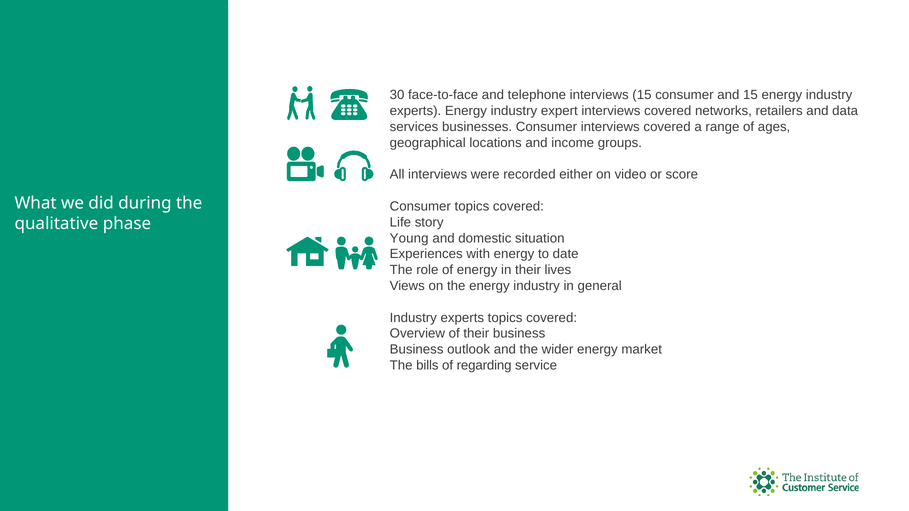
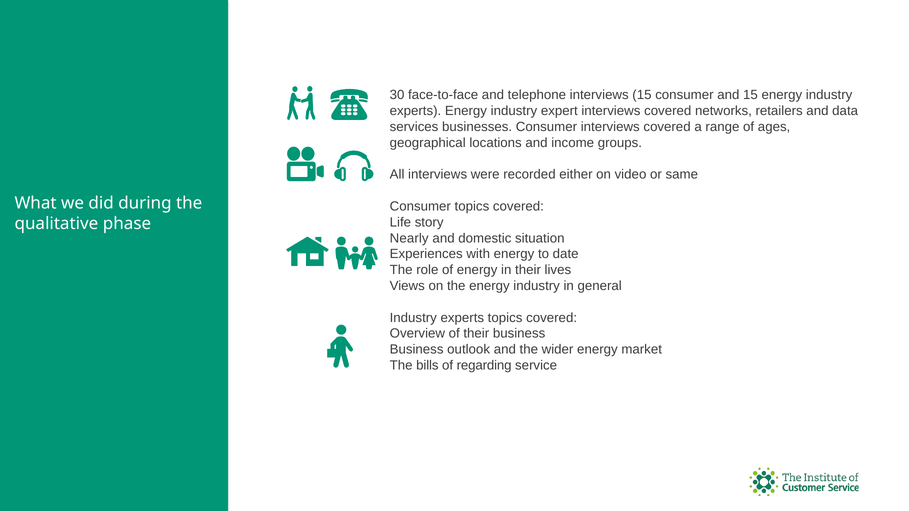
score: score -> same (682, 175)
Young: Young -> Nearly (409, 238)
